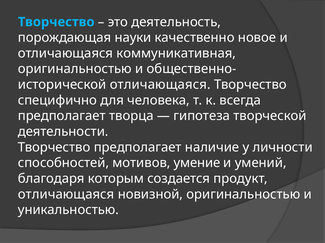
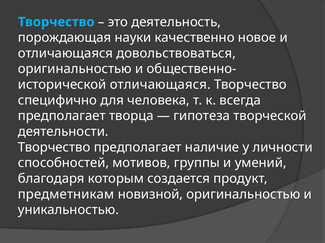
коммуникативная: коммуникативная -> довольствоваться (176, 53)
умение: умение -> группы (197, 163)
отличающаяся: отличающаяся -> предметникам (66, 195)
